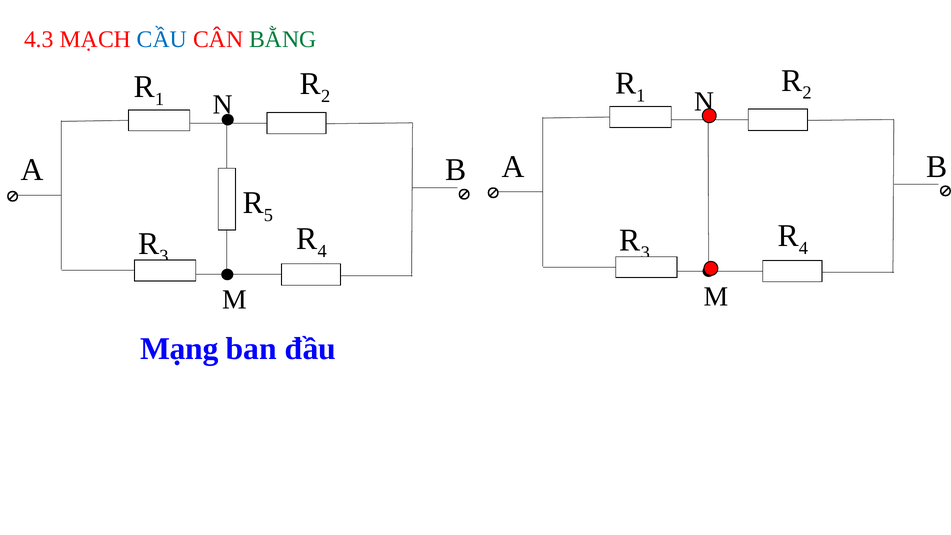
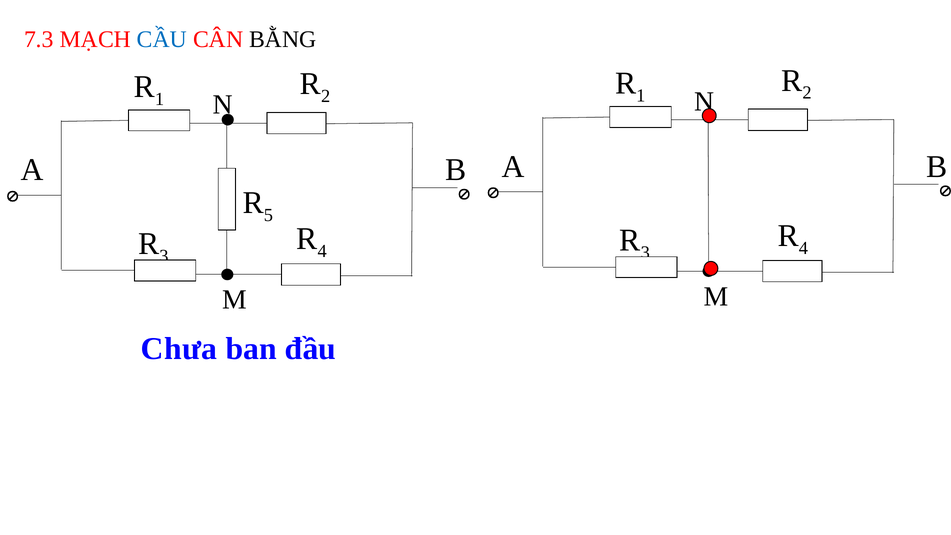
4.3: 4.3 -> 7.3 (39, 39)
BẰNG colour: green -> black (283, 39)
Mạng: Mạng -> Chưa (179, 349)
